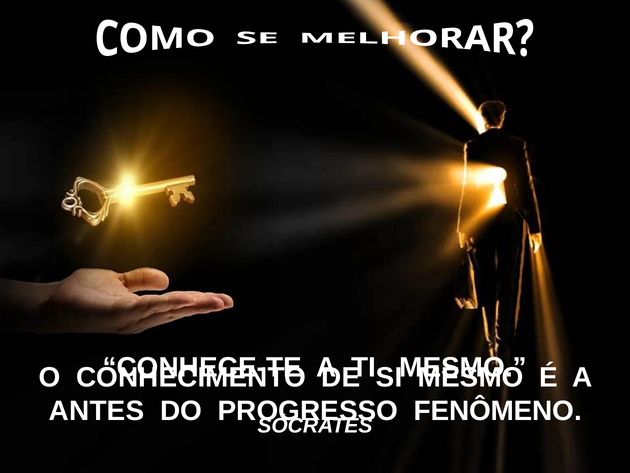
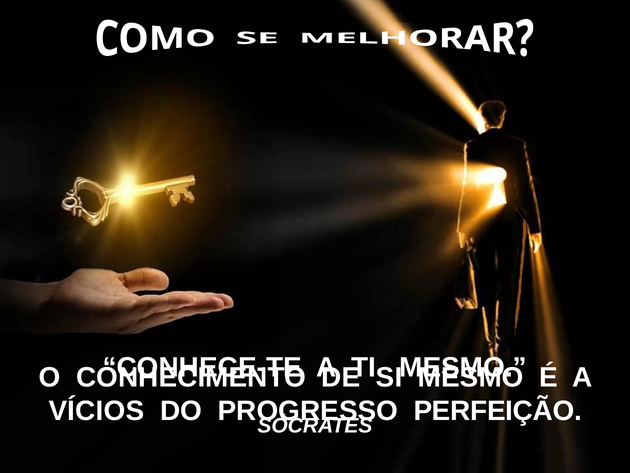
ANTES: ANTES -> VÍCIOS (97, 411)
FENÔMENO: FENÔMENO -> PERFEIÇÃO (498, 411)
